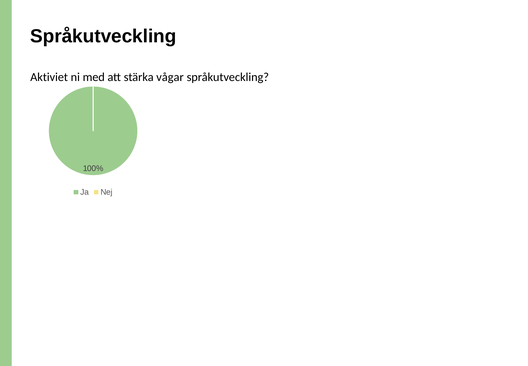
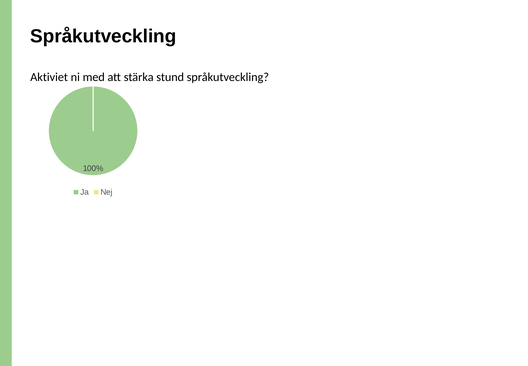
vågar: vågar -> stund (170, 77)
